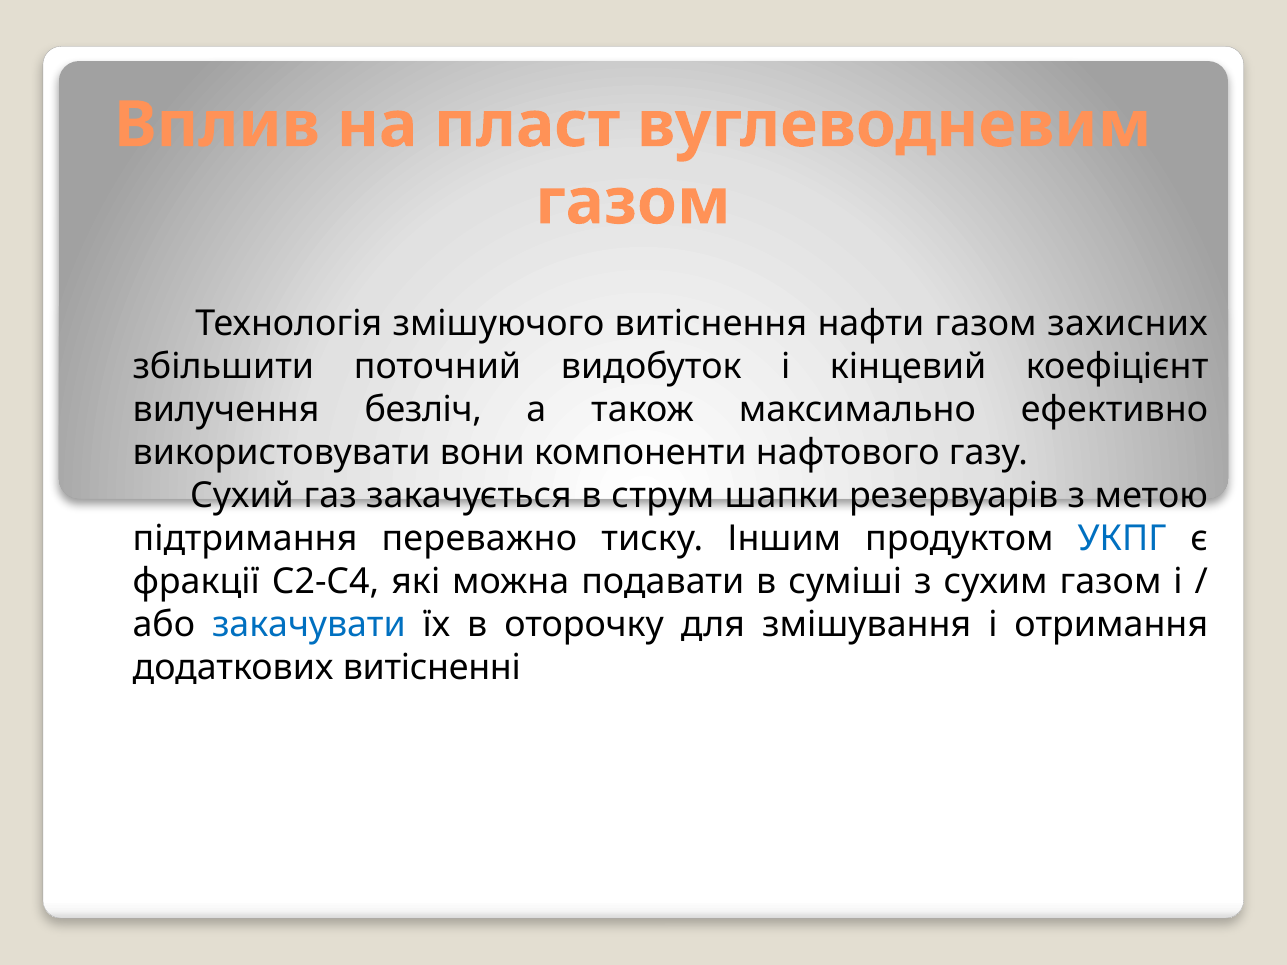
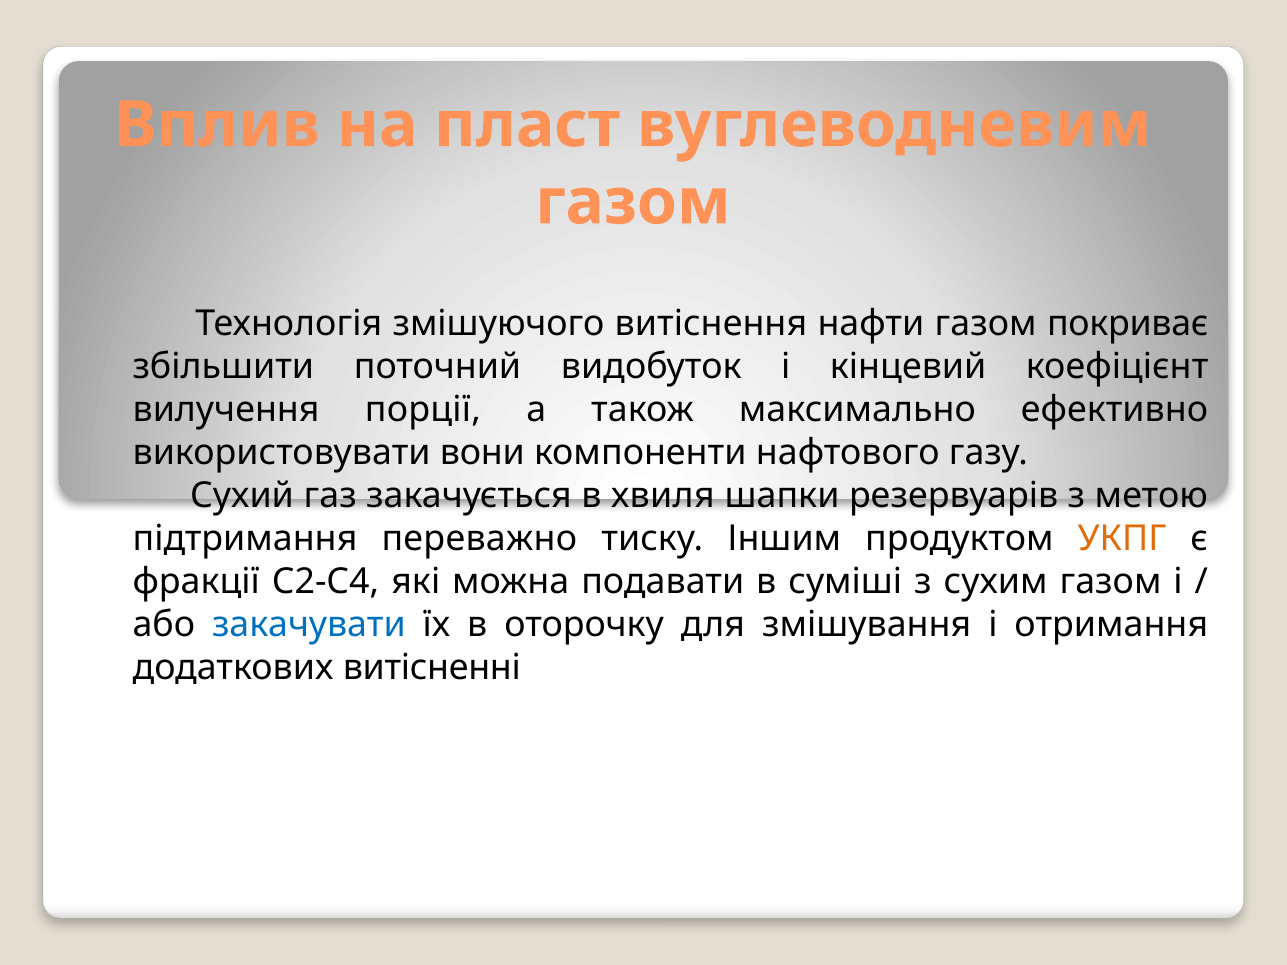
захисних: захисних -> покриває (1128, 324)
безліч: безліч -> порції (423, 410)
струм: струм -> хвиля (663, 496)
УКПГ colour: blue -> orange (1122, 539)
